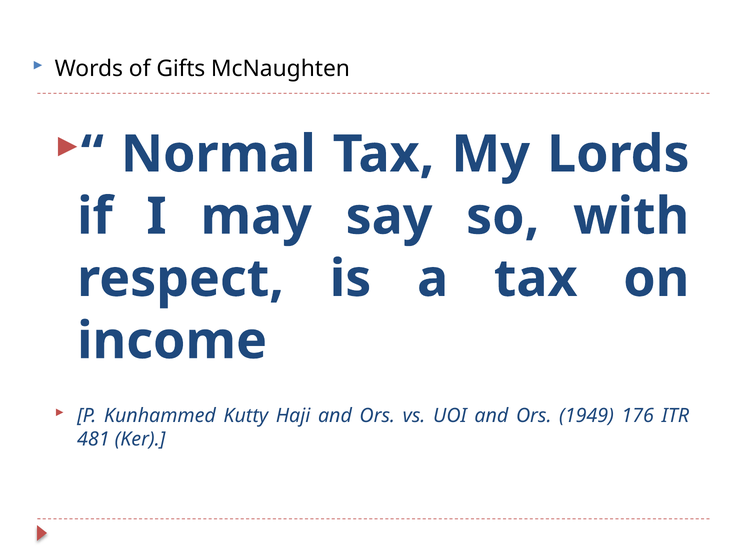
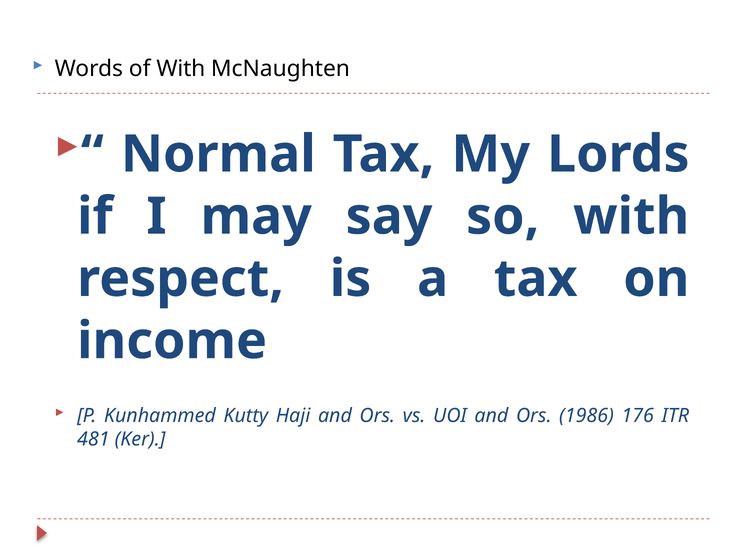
of Gifts: Gifts -> With (181, 69)
1949: 1949 -> 1986 (586, 416)
